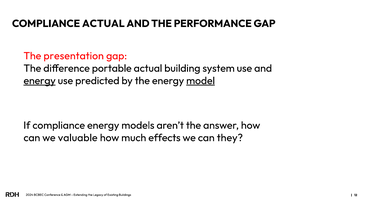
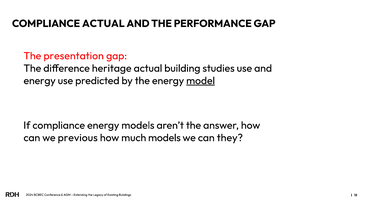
portable: portable -> heritage (112, 68)
system: system -> studies (219, 68)
energy underline: present -> none (40, 81)
valuable: valuable -> previous (78, 138)
much effects: effects -> models (164, 138)
